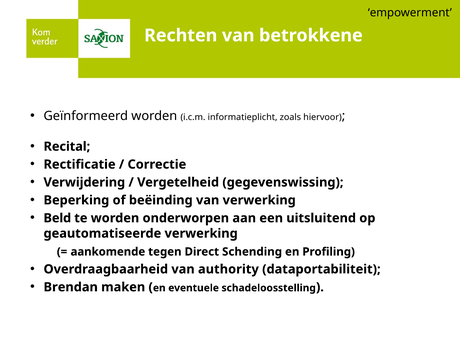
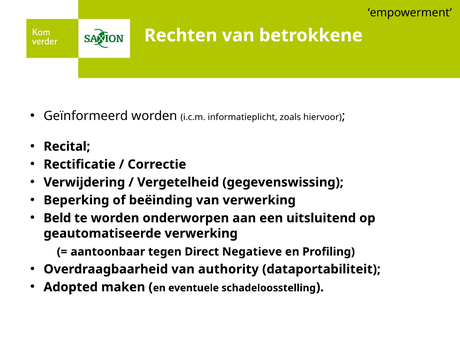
aankomende: aankomende -> aantoonbaar (108, 252)
Schending: Schending -> Negatieve (252, 252)
Brendan: Brendan -> Adopted (71, 287)
